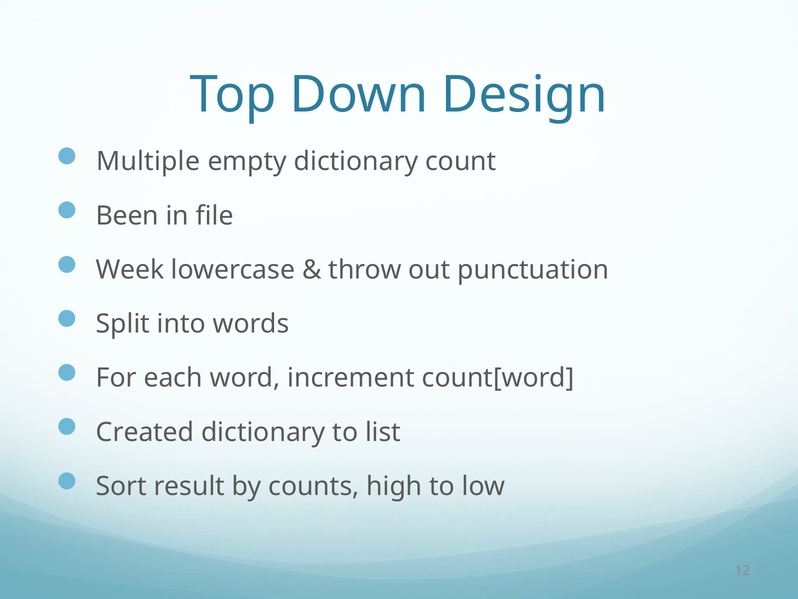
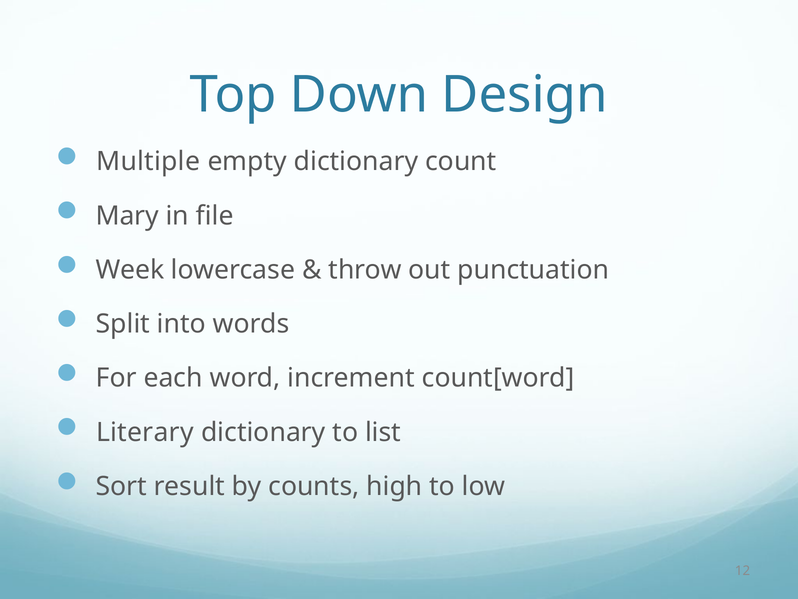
Been: Been -> Mary (127, 216)
Created: Created -> Literary (145, 432)
